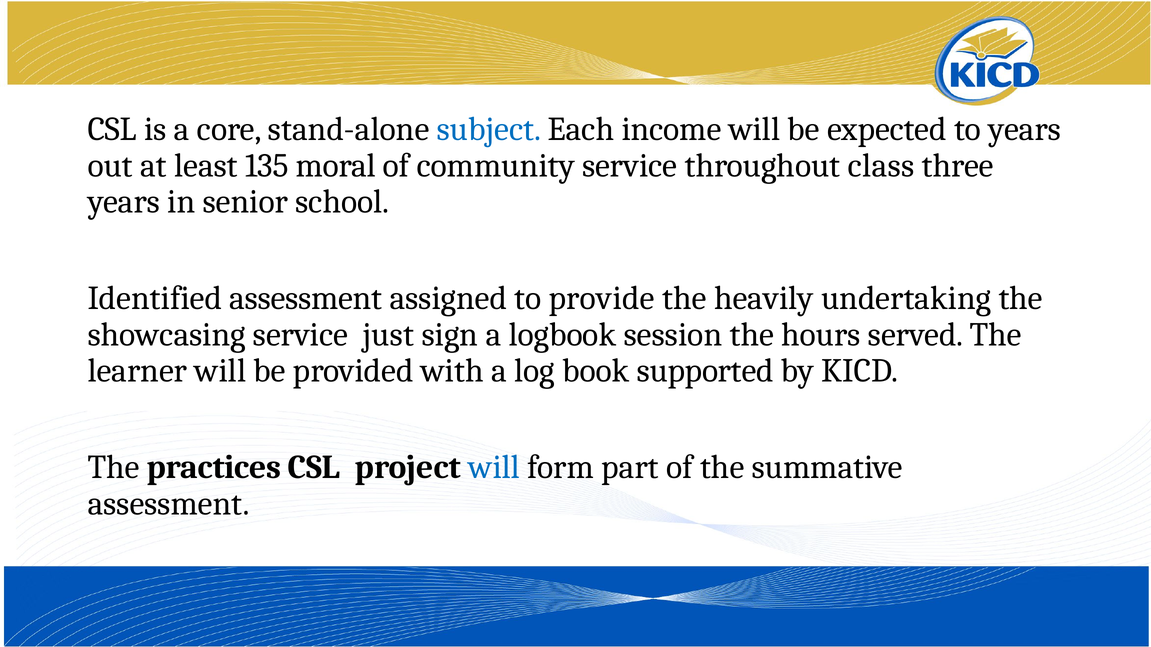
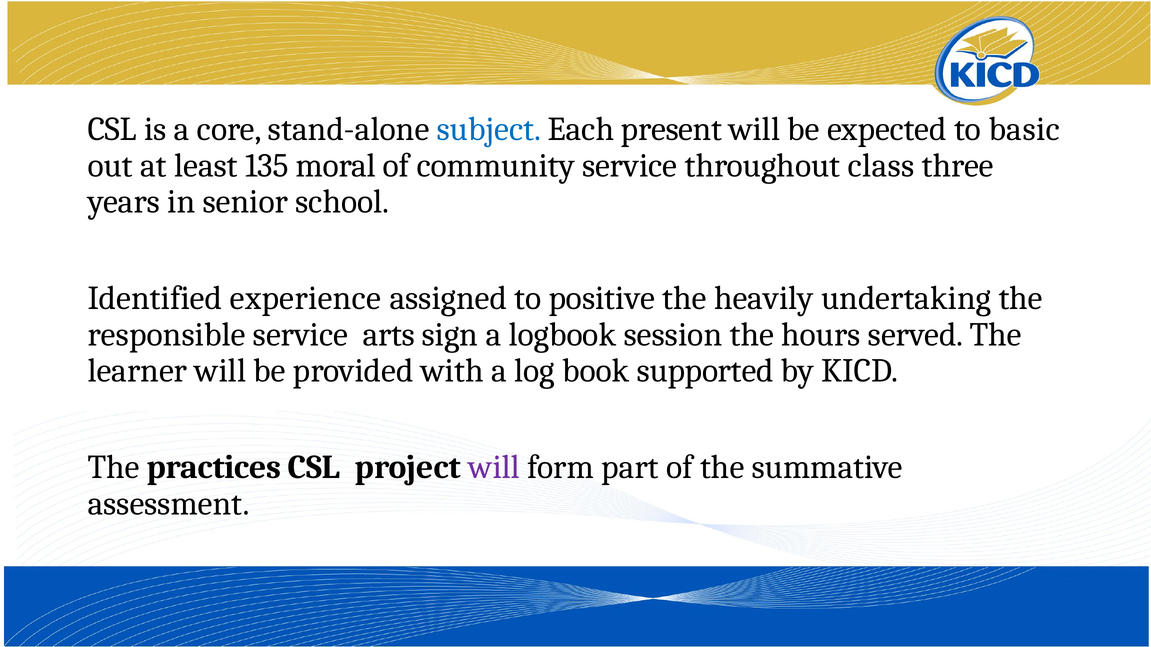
income: income -> present (672, 129)
to years: years -> basic (1024, 129)
Identified assessment: assessment -> experience (306, 299)
provide: provide -> positive (602, 299)
showcasing: showcasing -> responsible (167, 335)
just: just -> arts (389, 335)
will colour: blue -> purple (494, 468)
